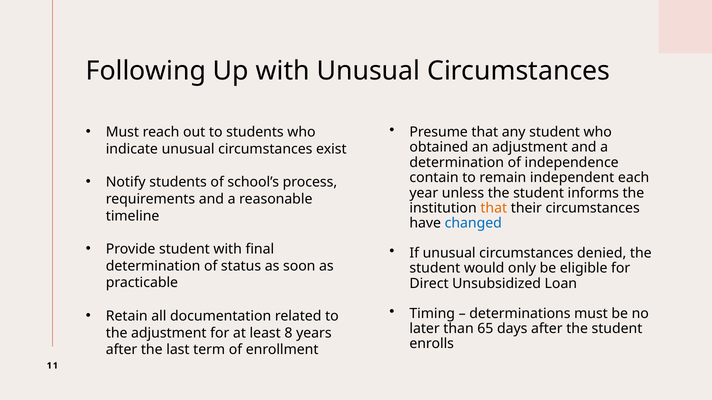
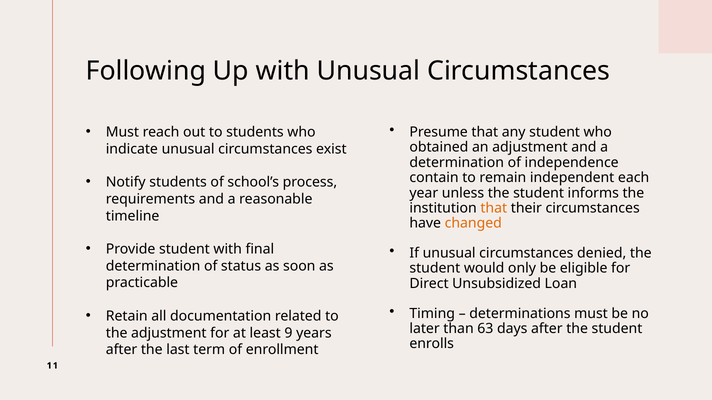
changed colour: blue -> orange (473, 224)
65: 65 -> 63 (485, 329)
8: 8 -> 9 (288, 333)
